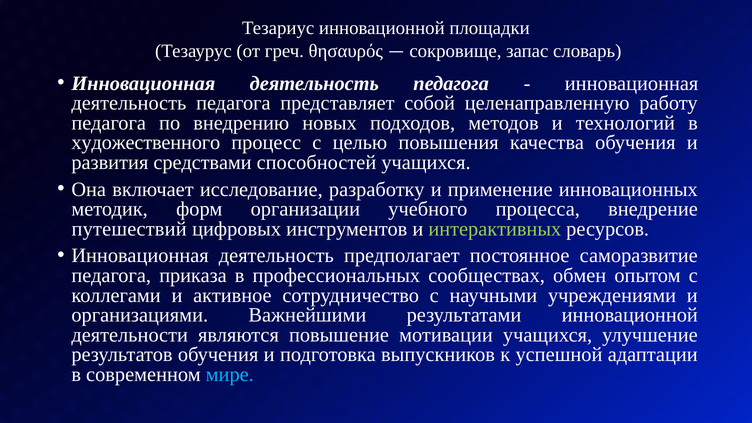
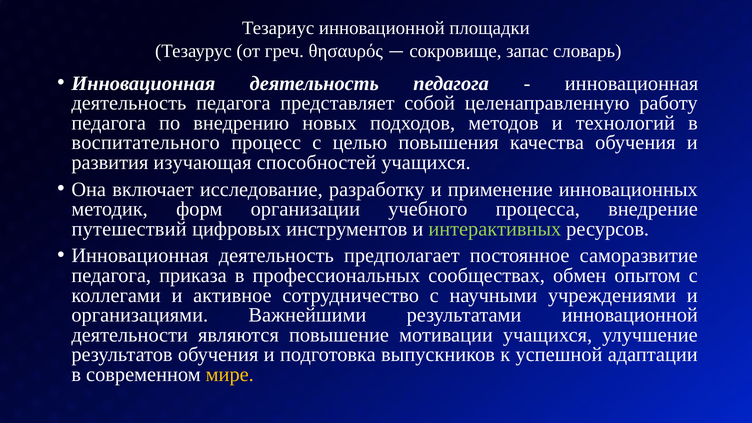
художественного: художественного -> воспитательного (146, 143)
средствами: средствами -> изучающая (202, 163)
мире colour: light blue -> yellow (230, 374)
